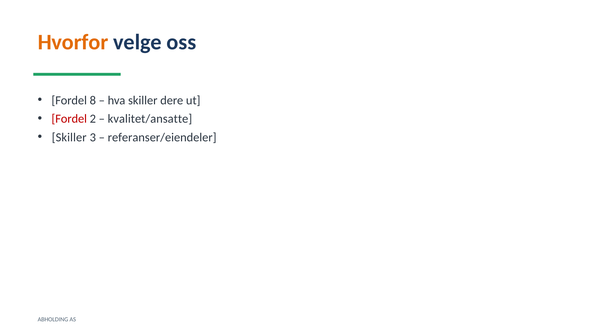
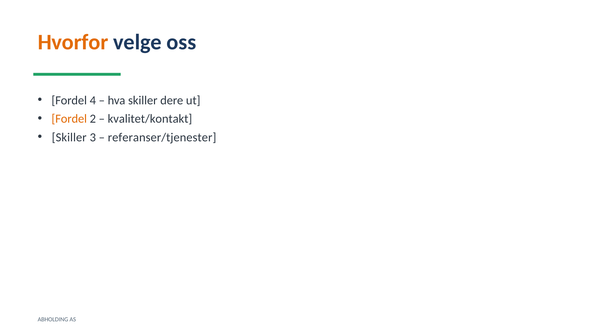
8: 8 -> 4 (93, 100)
Fordel colour: red -> orange (69, 119)
kvalitet/ansatte: kvalitet/ansatte -> kvalitet/kontakt (150, 119)
referanser/eiendeler: referanser/eiendeler -> referanser/tjenester (162, 137)
